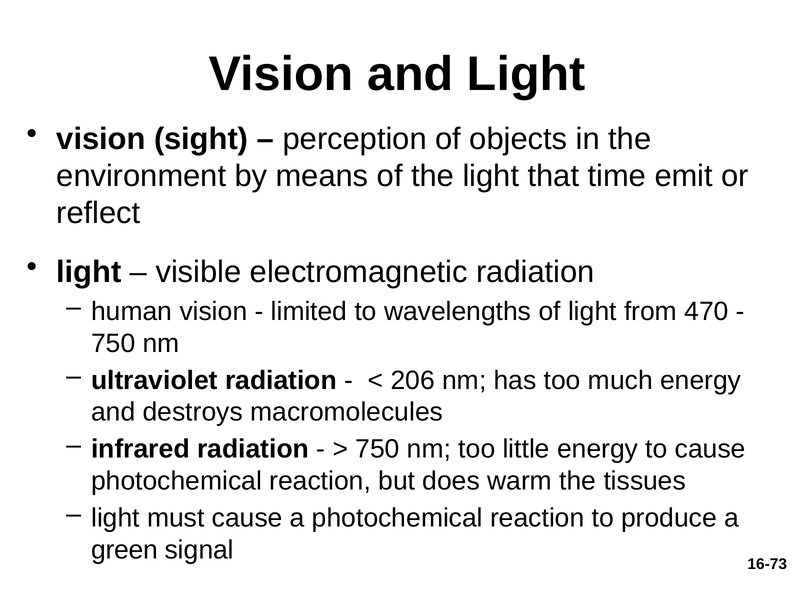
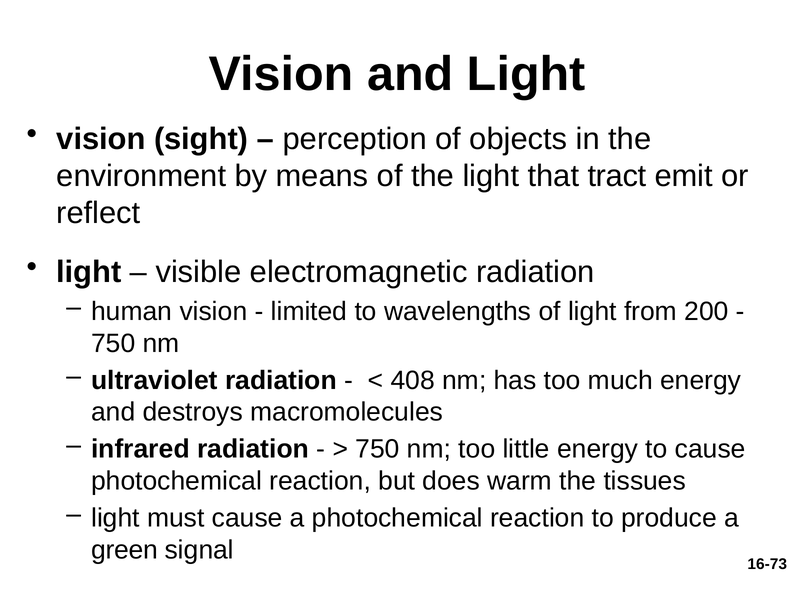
time: time -> tract (617, 176)
470: 470 -> 200 (706, 312)
206: 206 -> 408 (413, 381)
